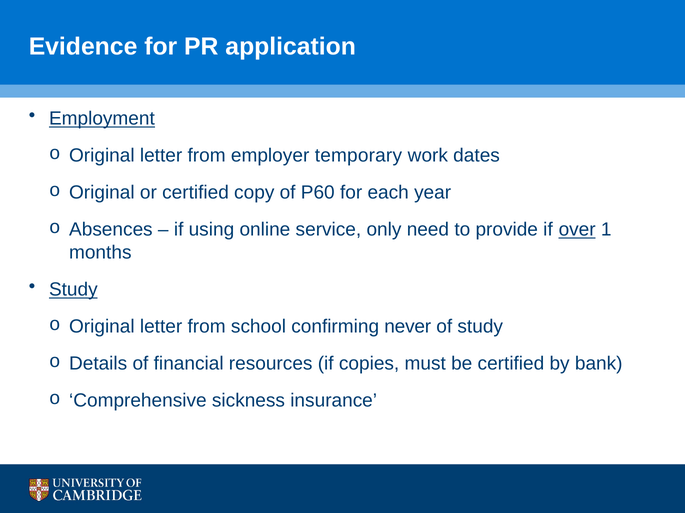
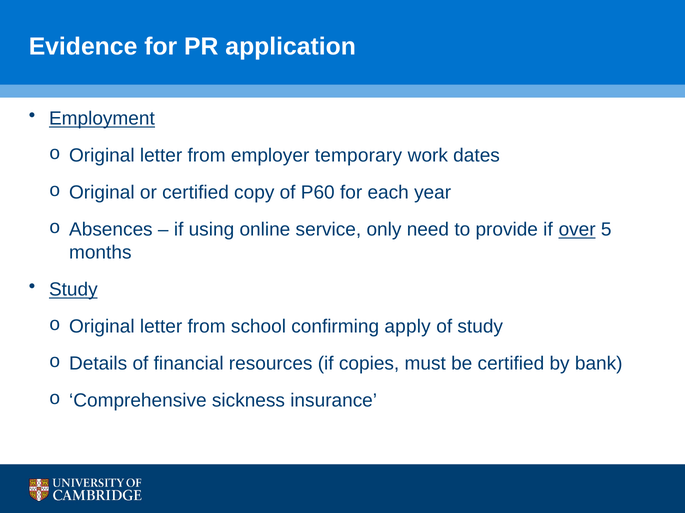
1: 1 -> 5 (606, 230)
never: never -> apply (408, 327)
